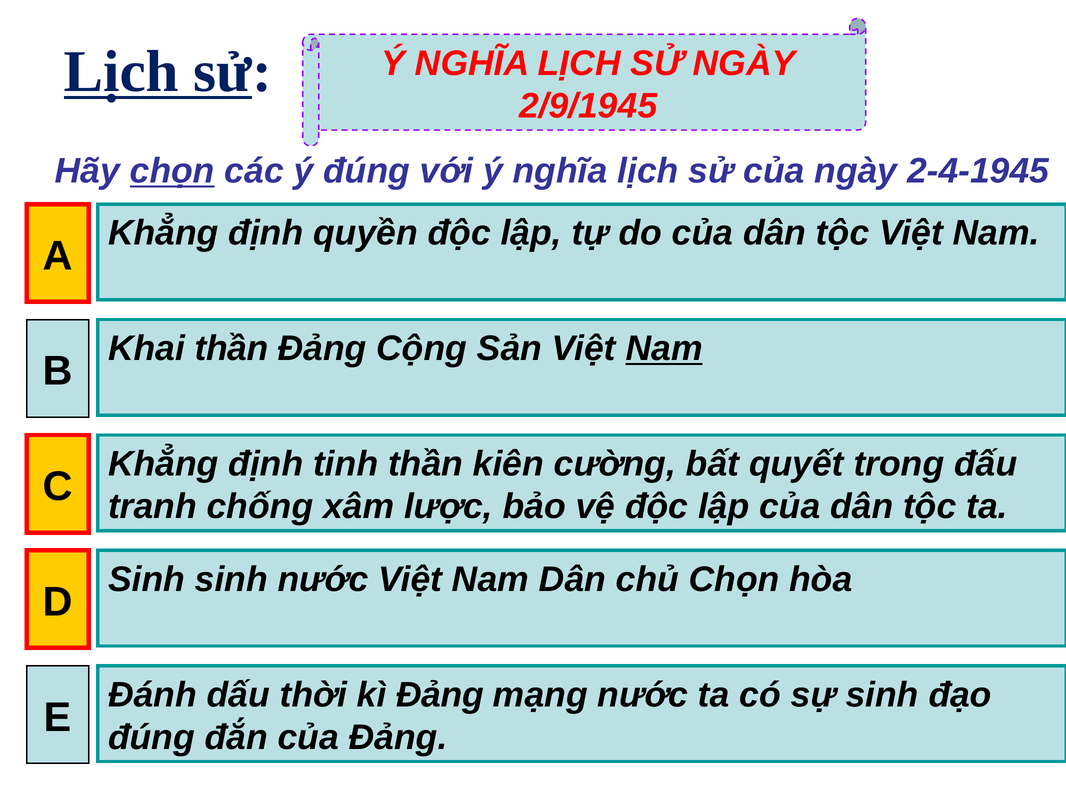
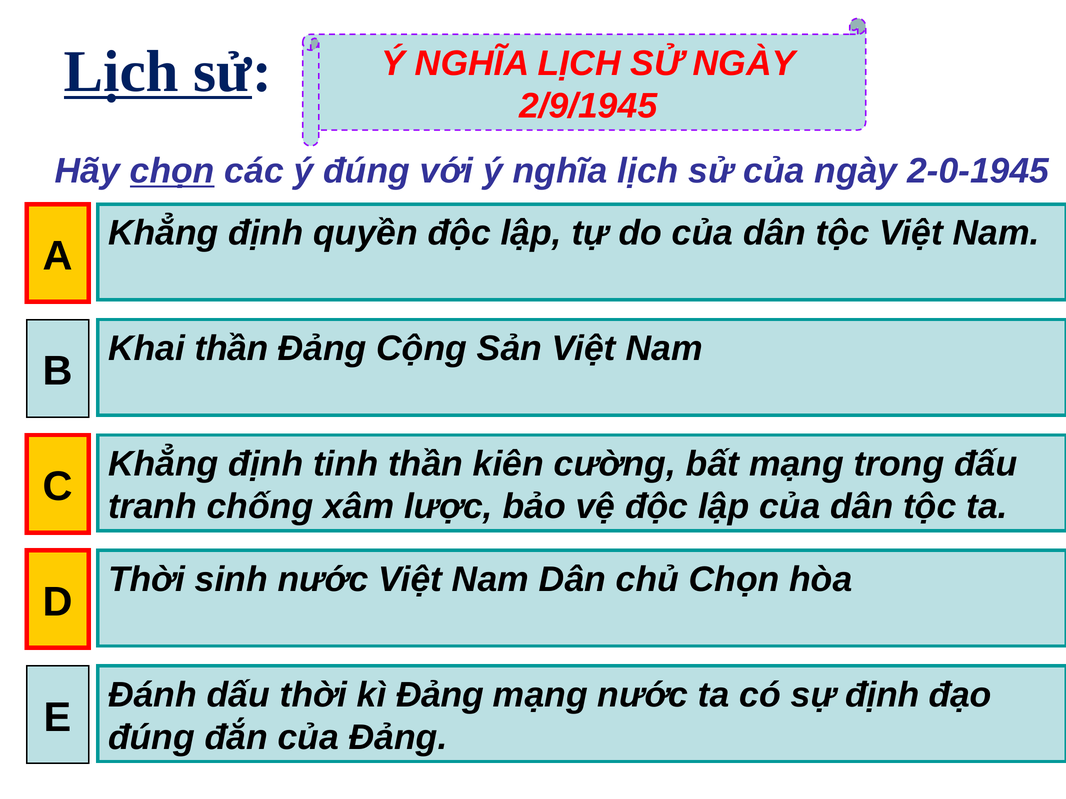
2-4-1945: 2-4-1945 -> 2-0-1945 (978, 171)
Nam underline: present -> none (664, 349)
bất quyết: quyết -> mạng (796, 464)
Sinh: Sinh -> Thời (147, 580)
sự sinh: sinh -> định (882, 695)
